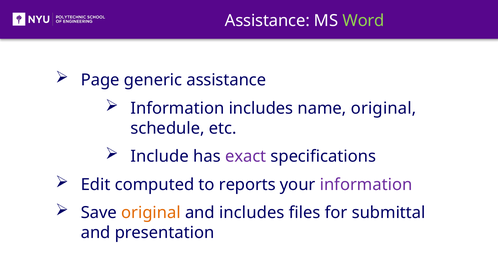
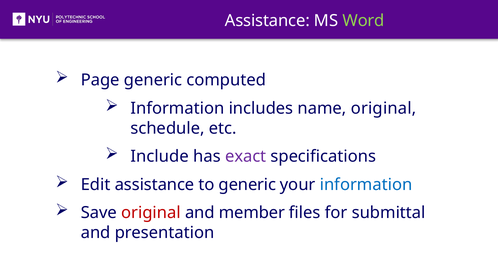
generic assistance: assistance -> computed (226, 80)
Edit computed: computed -> assistance (155, 185)
to reports: reports -> generic (247, 185)
information colour: purple -> blue (366, 185)
original colour: orange -> red (151, 213)
and includes: includes -> member (252, 213)
